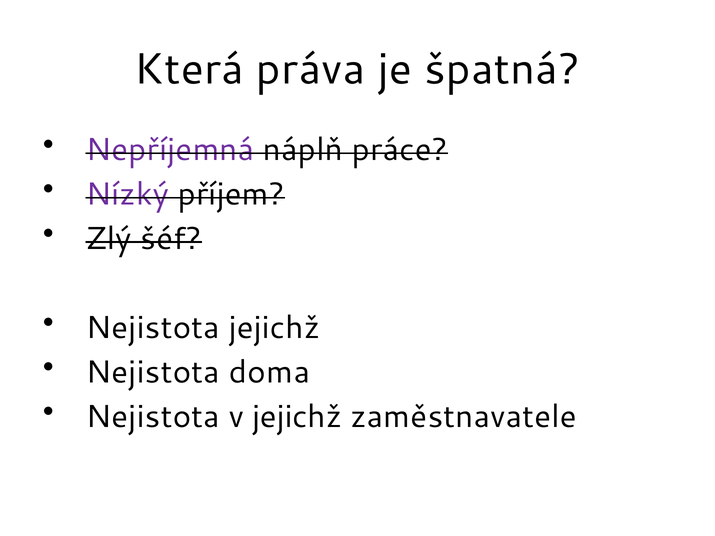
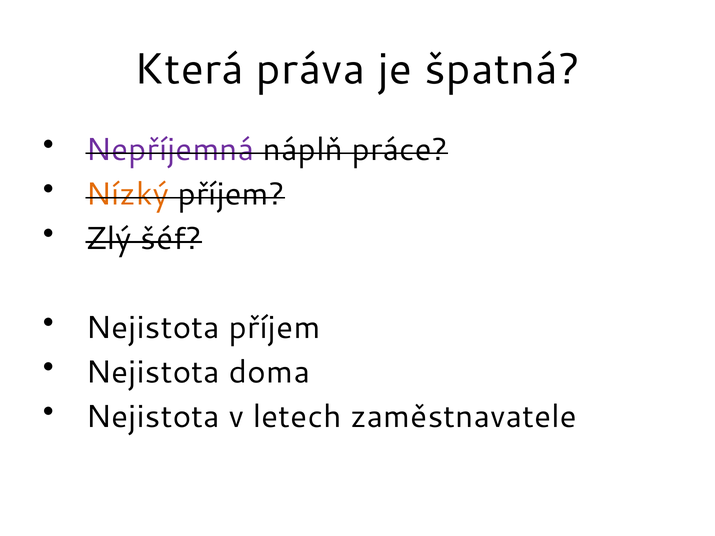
Nízký colour: purple -> orange (127, 194)
Nejistota jejichž: jejichž -> příjem (275, 328)
v jejichž: jejichž -> letech (297, 417)
